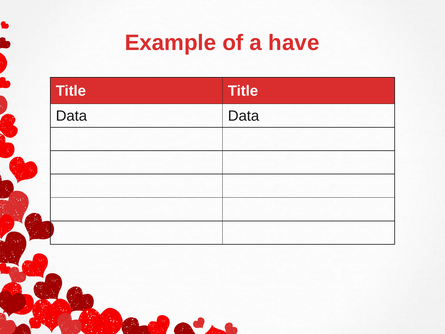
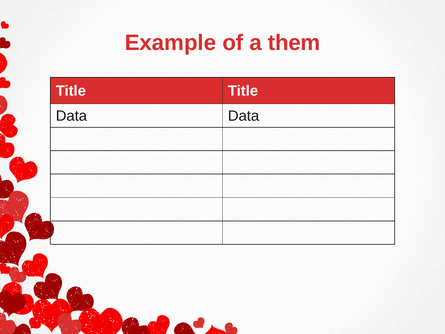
have: have -> them (294, 43)
